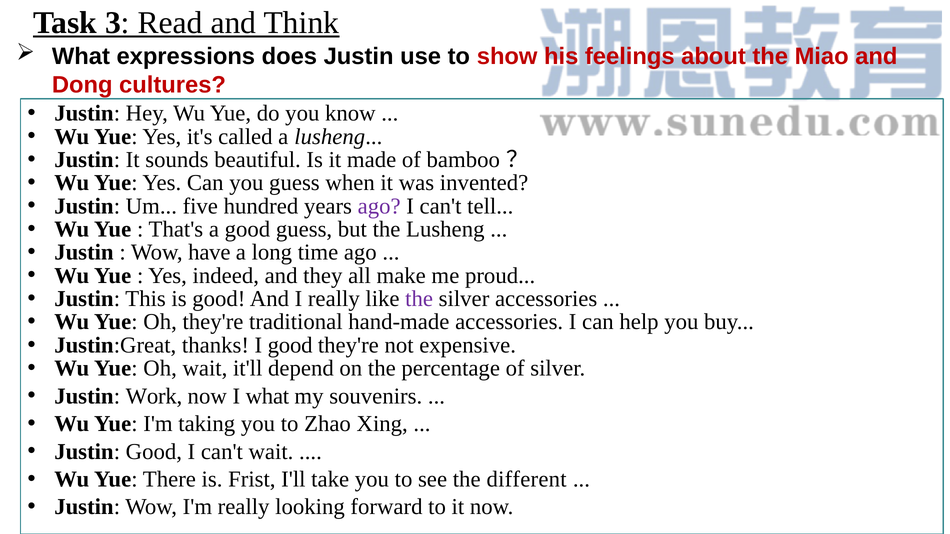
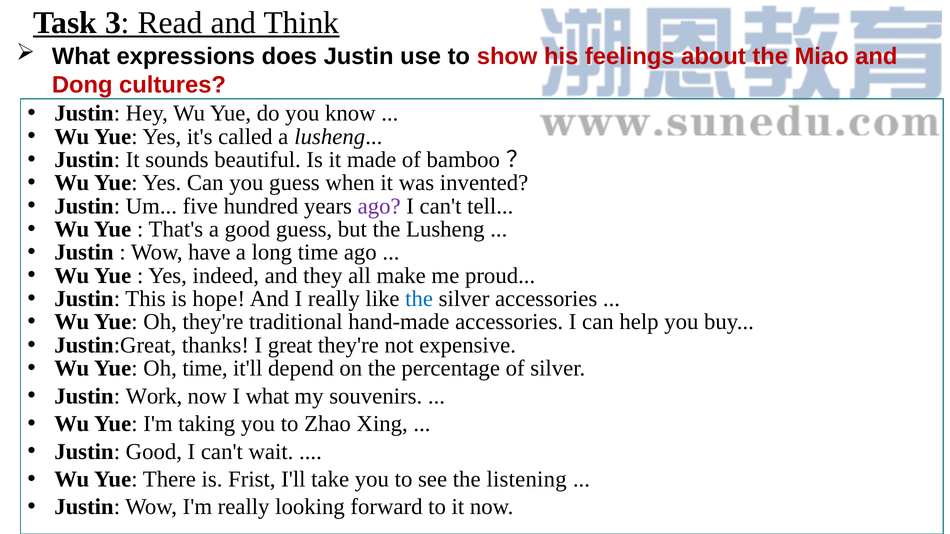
is good: good -> hope (219, 299)
the colour: purple -> blue (419, 299)
I good: good -> great (290, 345)
Oh wait: wait -> time (205, 369)
different: different -> listening (527, 480)
